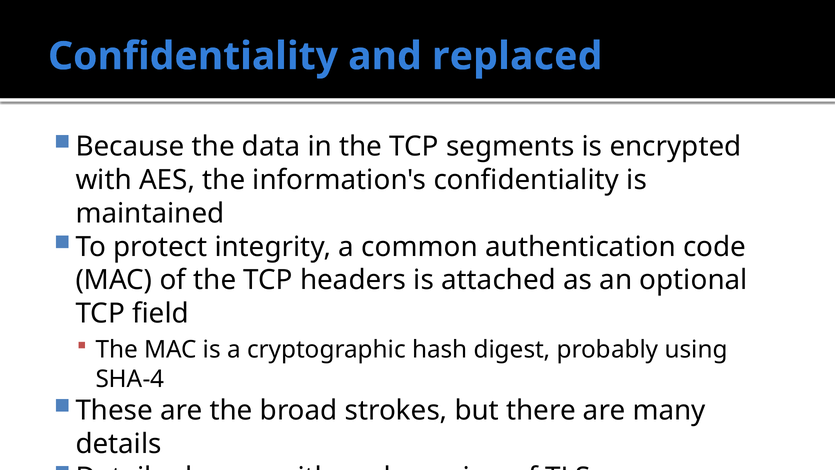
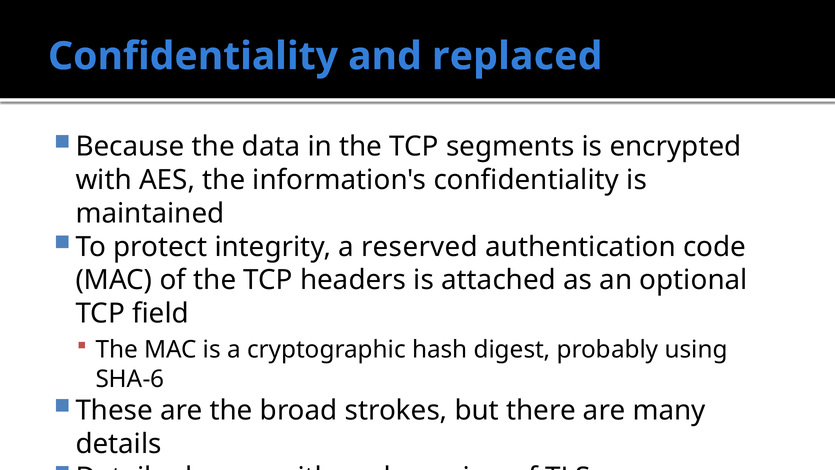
common: common -> reserved (420, 247)
SHA-4: SHA-4 -> SHA-6 (130, 379)
